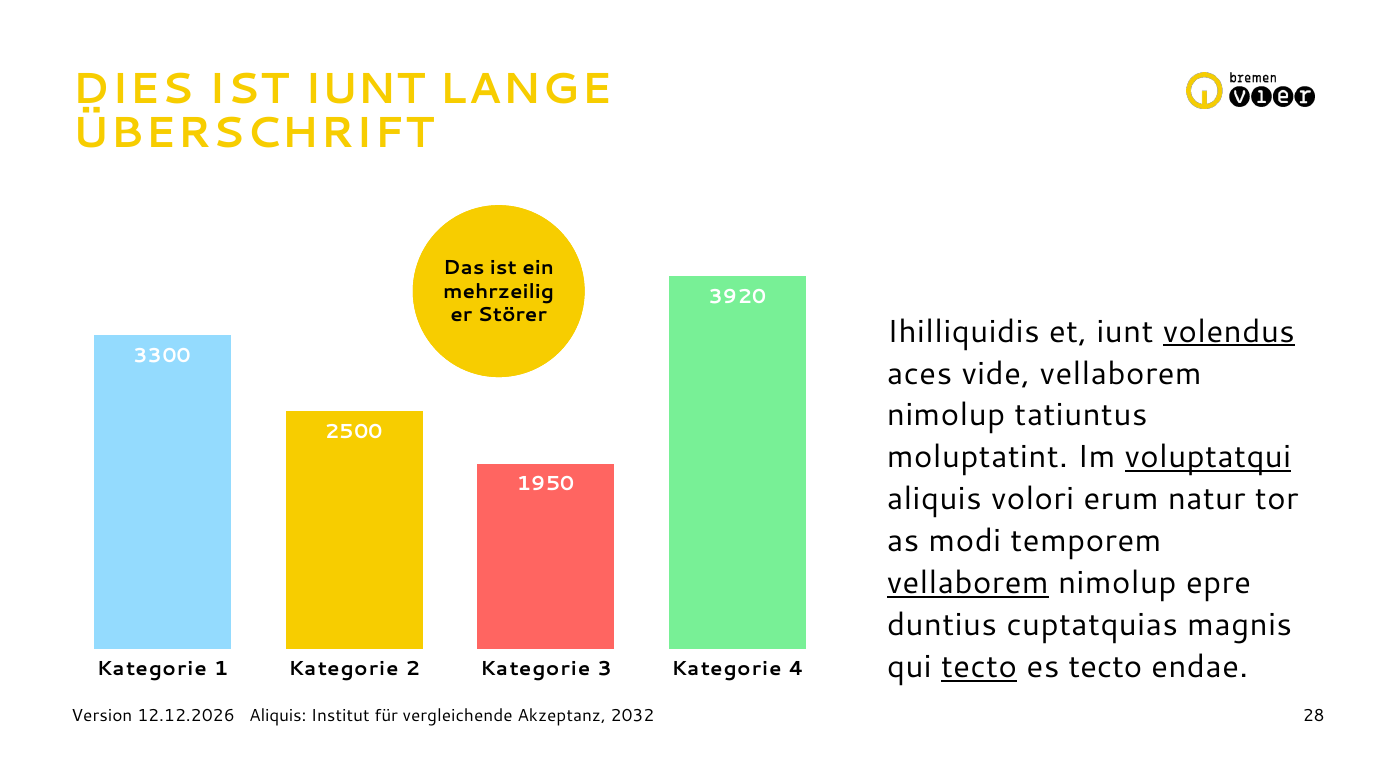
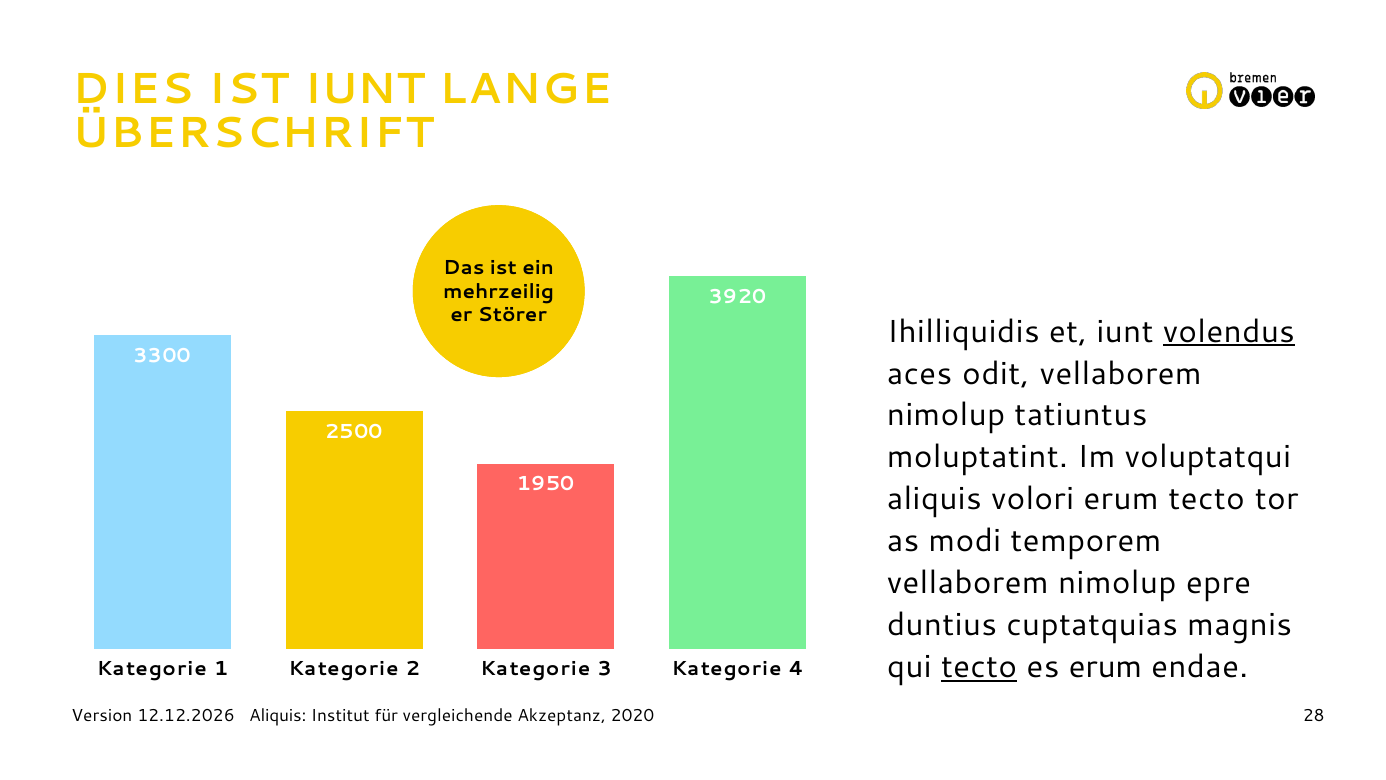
vide: vide -> odit (996, 373)
voluptatqui underline: present -> none (1208, 457)
erum natur: natur -> tecto (1207, 499)
vellaborem underline: present -> none (968, 583)
es tecto: tecto -> erum (1105, 667)
2032: 2032 -> 2020 (633, 715)
